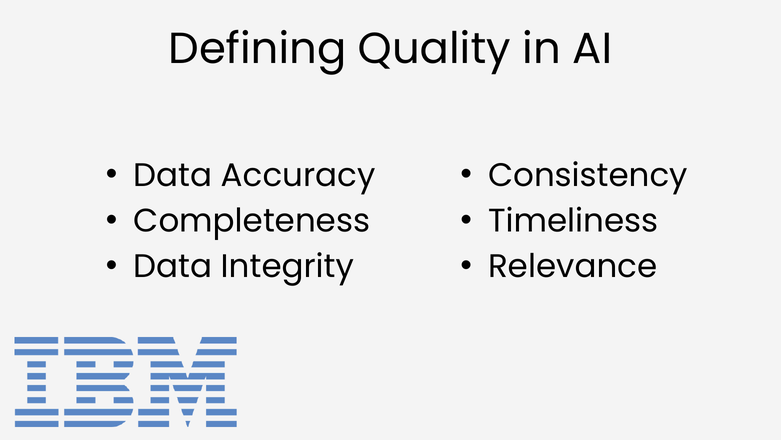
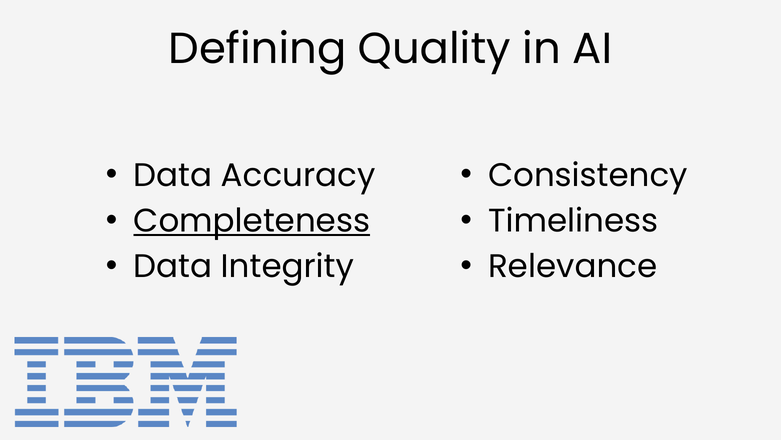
Completeness underline: none -> present (252, 221)
